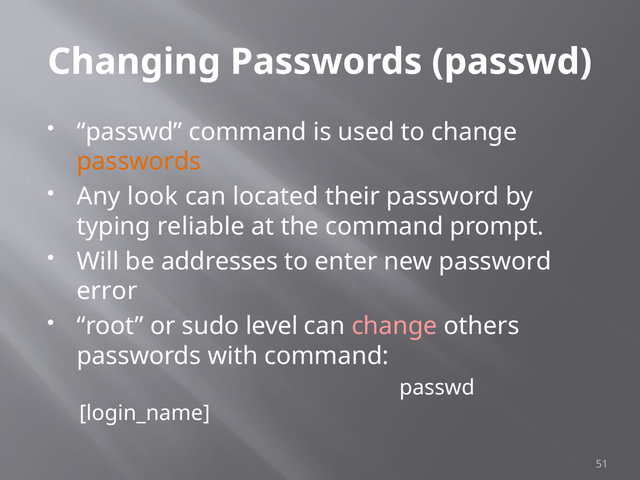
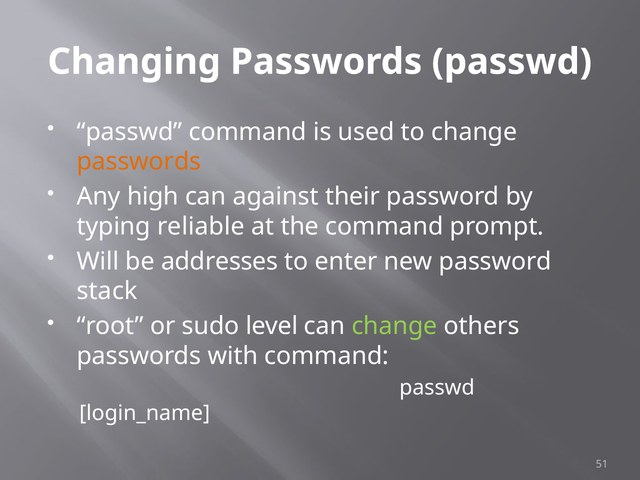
look: look -> high (153, 197)
located: located -> against (276, 197)
error: error -> stack (107, 291)
change colour: pink -> light green (395, 326)
